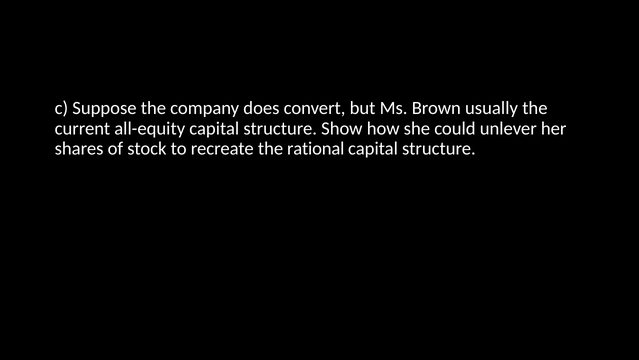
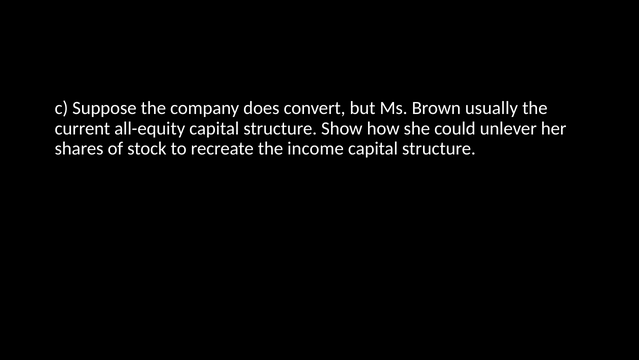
rational: rational -> income (316, 148)
